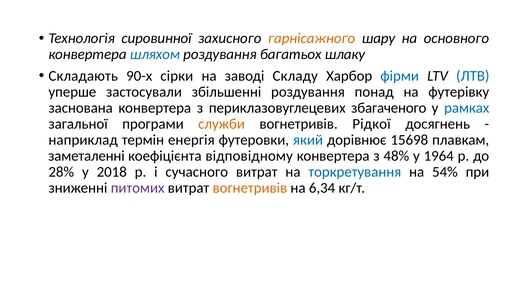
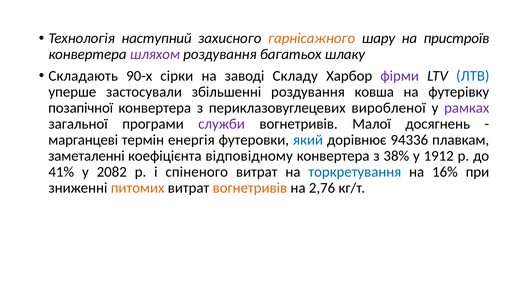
сировинної: сировинної -> наступний (157, 38)
основного: основного -> пристроїв (456, 38)
шляхом colour: blue -> purple (155, 54)
фірми colour: blue -> purple (400, 76)
понад: понад -> ковша (374, 92)
заснована: заснована -> позапічної (81, 108)
збагаченого: збагаченого -> виробленої (389, 108)
рамках colour: blue -> purple (467, 108)
служби colour: orange -> purple (222, 124)
Рідкої: Рідкої -> Малої (372, 124)
наприклад: наприклад -> марганцеві (83, 140)
15698: 15698 -> 94336 (409, 140)
48%: 48% -> 38% (396, 156)
1964: 1964 -> 1912 (439, 156)
28%: 28% -> 41% (61, 172)
2018: 2018 -> 2082 (112, 172)
сучасного: сучасного -> спіненого (197, 172)
54%: 54% -> 16% (445, 172)
питомих colour: purple -> orange (138, 188)
6,34: 6,34 -> 2,76 (322, 188)
